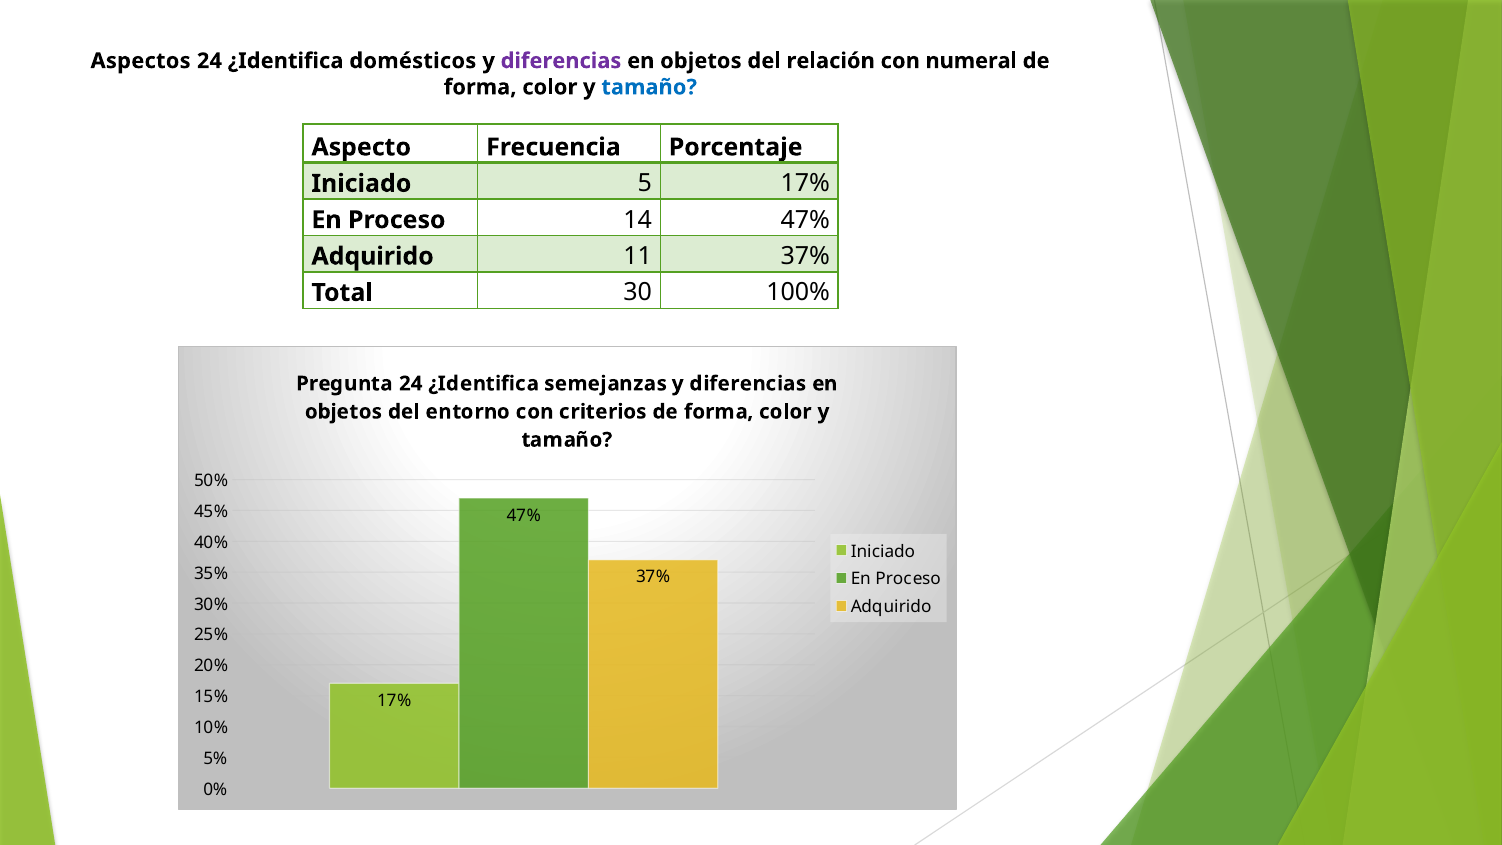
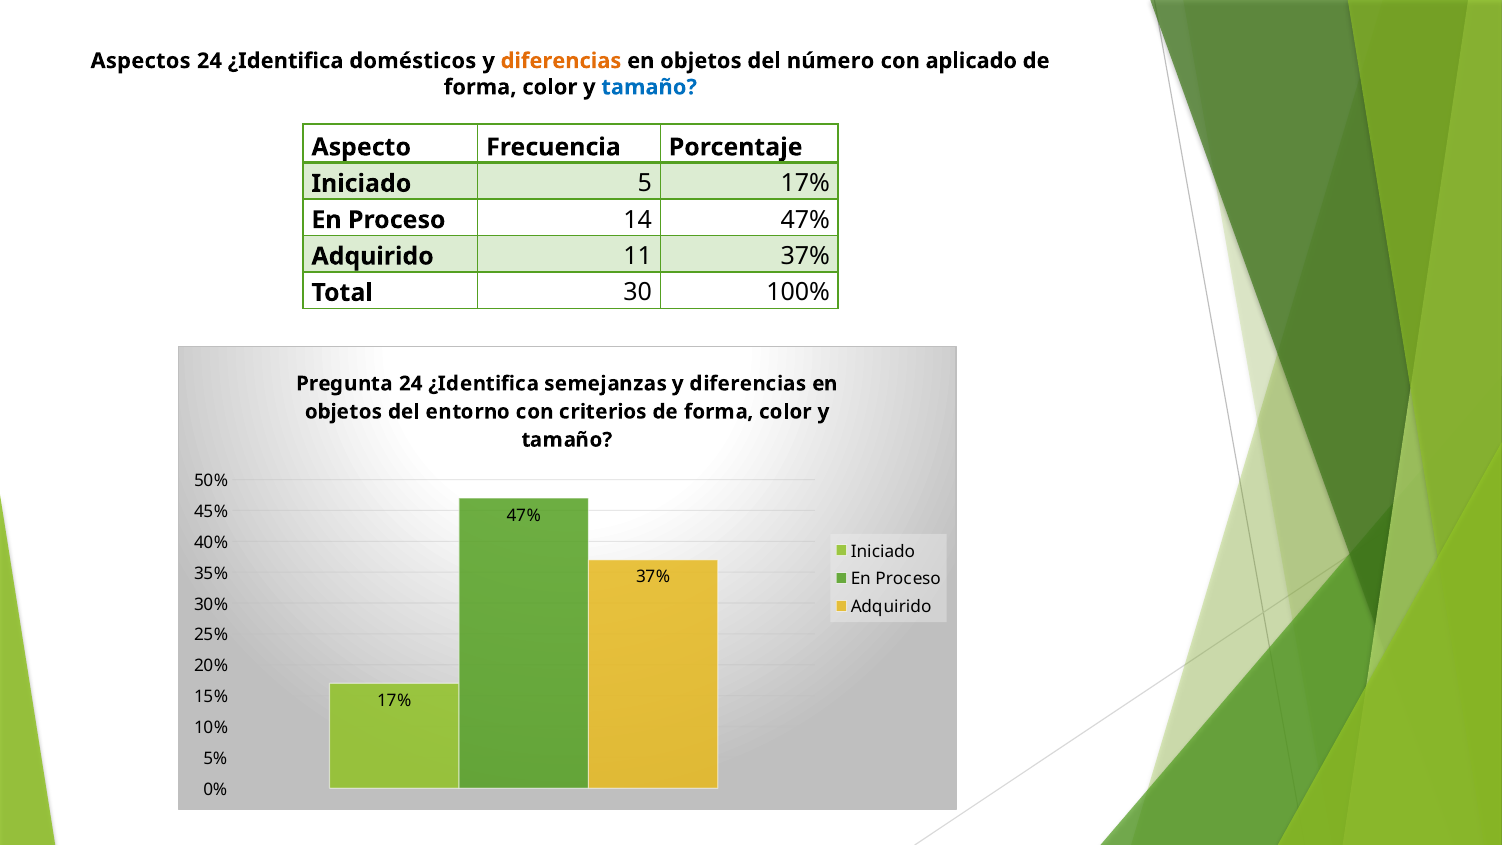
diferencias colour: purple -> orange (561, 61)
relación: relación -> número (831, 61)
numeral: numeral -> aplicado (971, 61)
